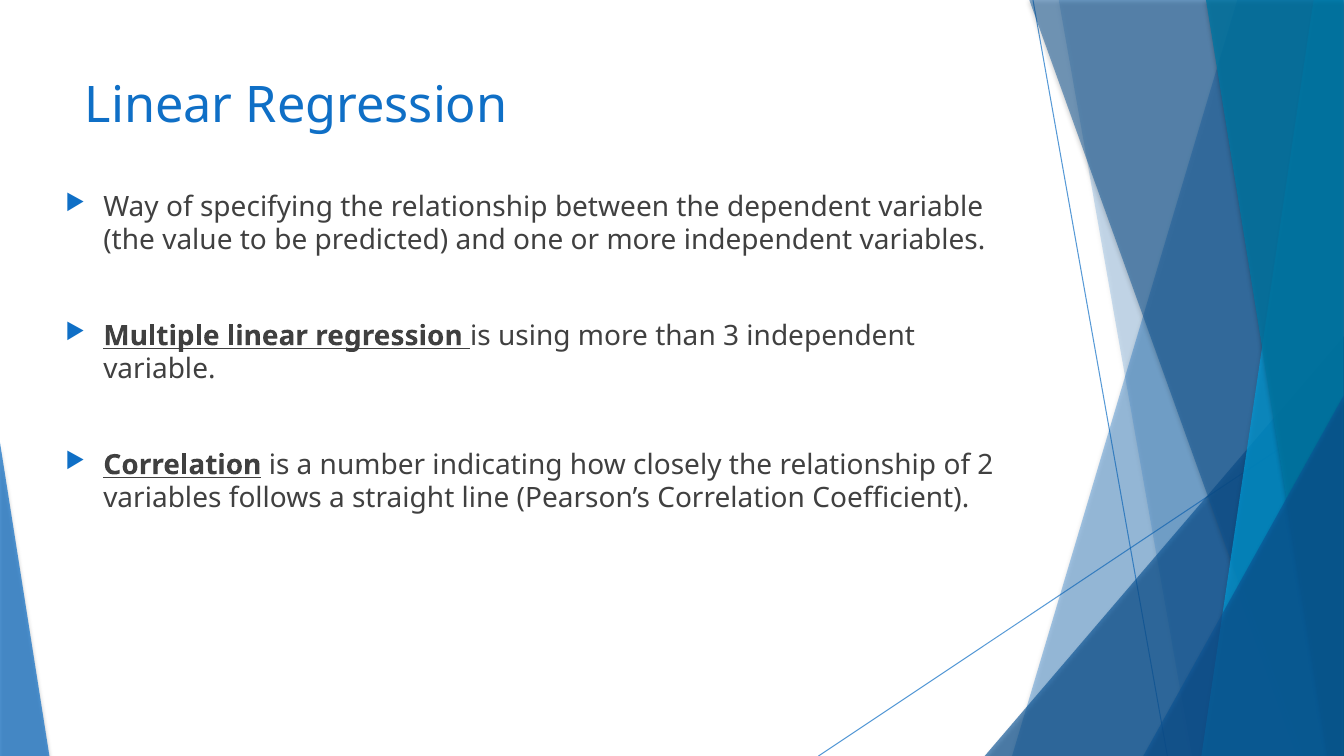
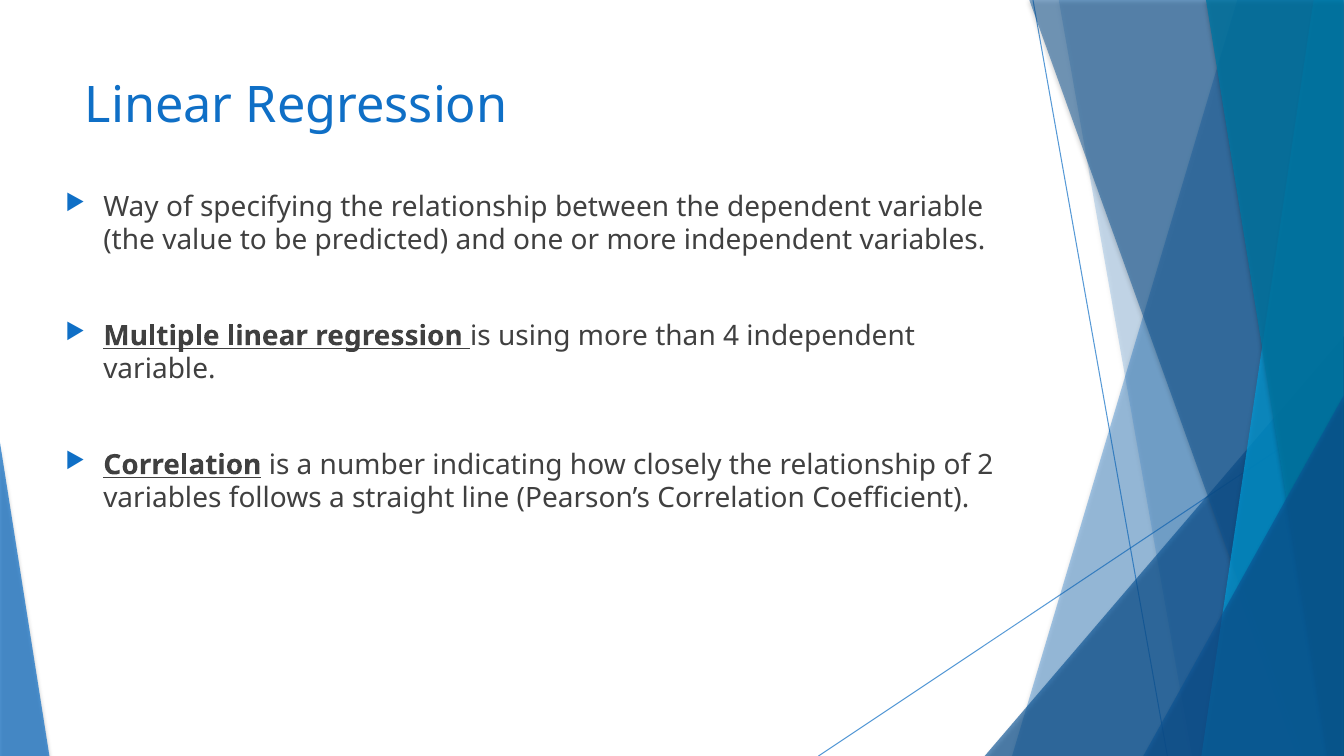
3: 3 -> 4 (731, 336)
